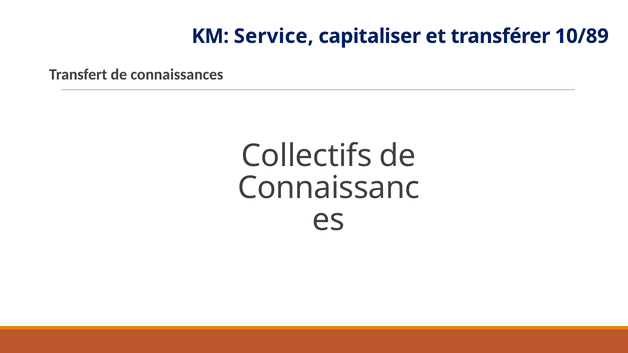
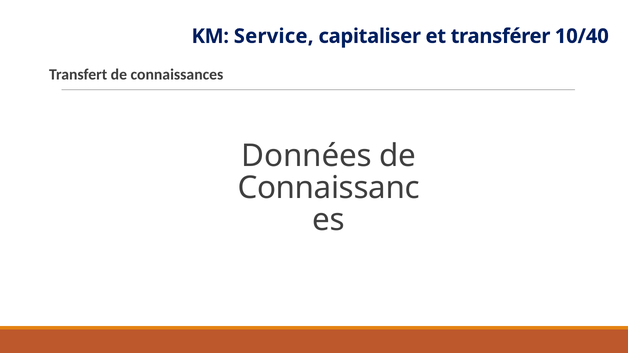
10/89: 10/89 -> 10/40 (582, 36)
Collectifs: Collectifs -> Données (307, 156)
